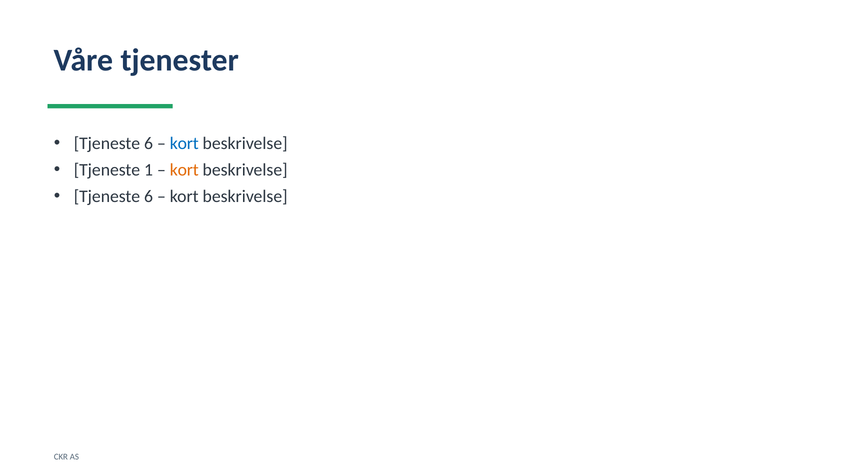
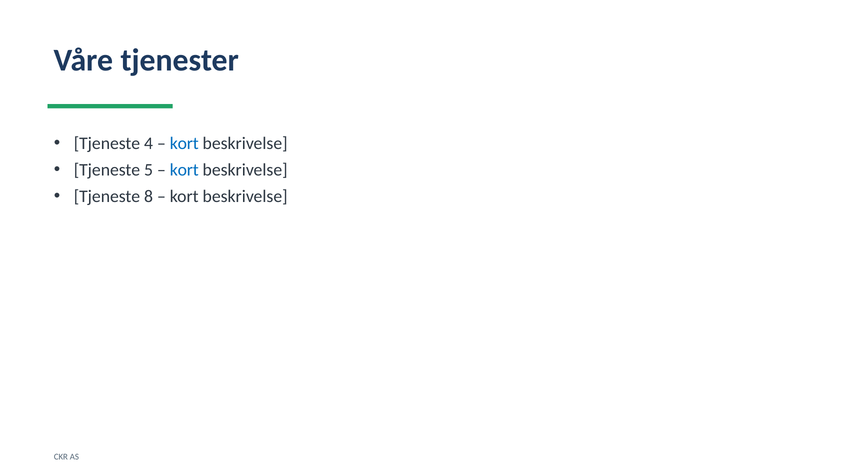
6: 6 -> 4 (148, 143)
1: 1 -> 5 (148, 170)
kort colour: orange -> blue (184, 170)
6: 6 -> 8 (148, 196)
